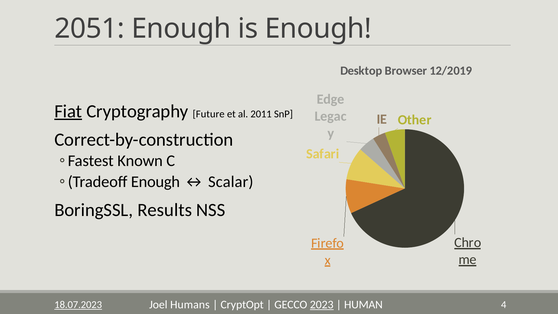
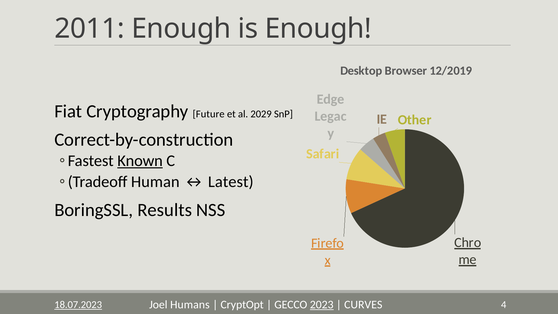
2051: 2051 -> 2011 (90, 29)
Fiat underline: present -> none (68, 111)
2011: 2011 -> 2029 (261, 114)
Known underline: none -> present (140, 161)
Enough: Enough -> Human (155, 182)
Scalar: Scalar -> Latest (231, 182)
HUMAN: HUMAN -> CURVES (363, 305)
